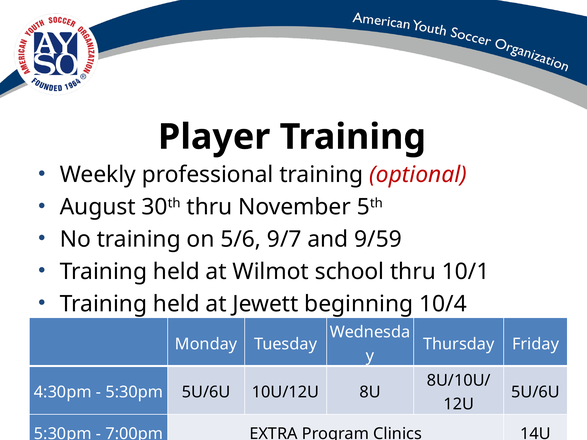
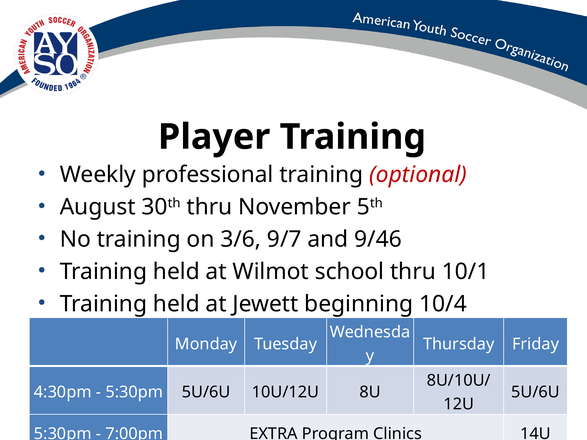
5/6: 5/6 -> 3/6 (241, 239)
9/59: 9/59 -> 9/46 (378, 239)
